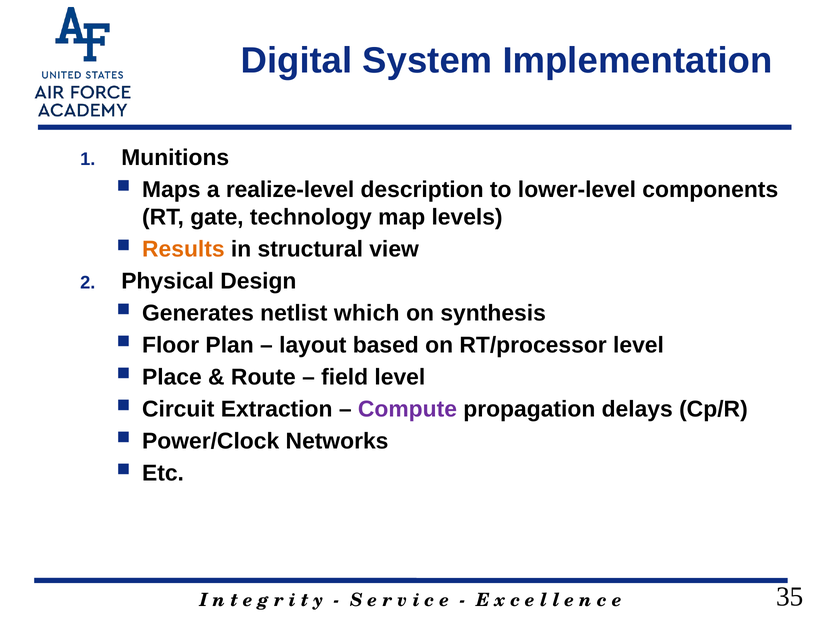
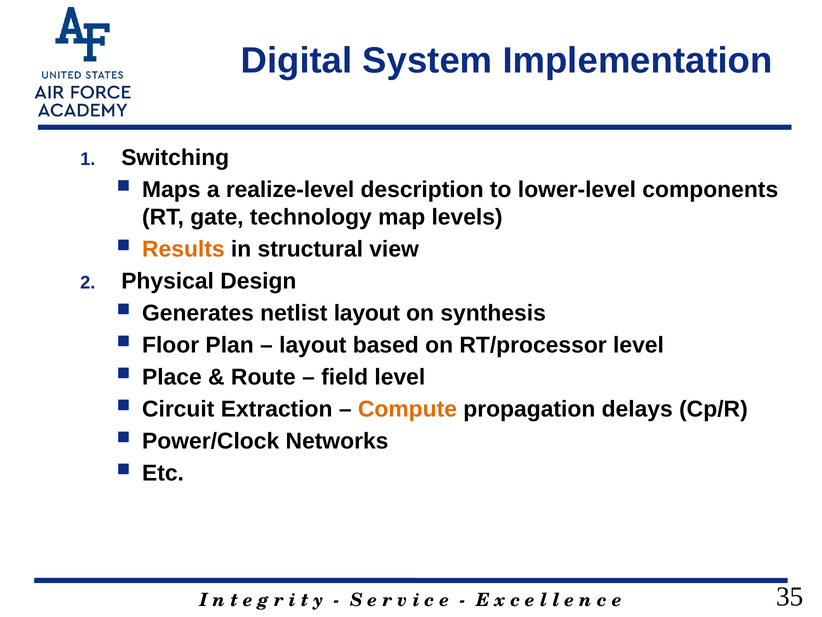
Munitions: Munitions -> Switching (175, 158)
netlist which: which -> layout (367, 313)
Compute colour: purple -> orange (407, 409)
